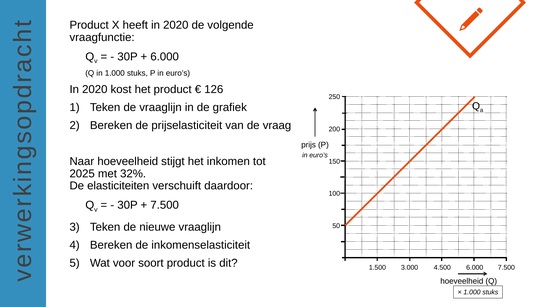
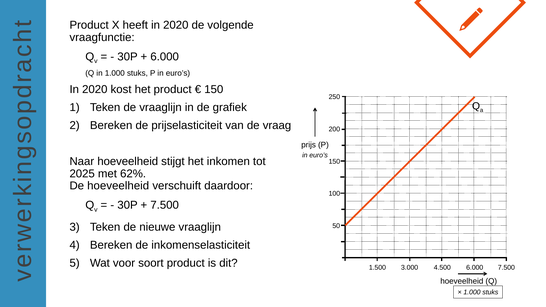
126: 126 -> 150 (214, 89)
32%: 32% -> 62% (133, 174)
De elasticiteiten: elasticiteiten -> hoeveelheid (118, 186)
